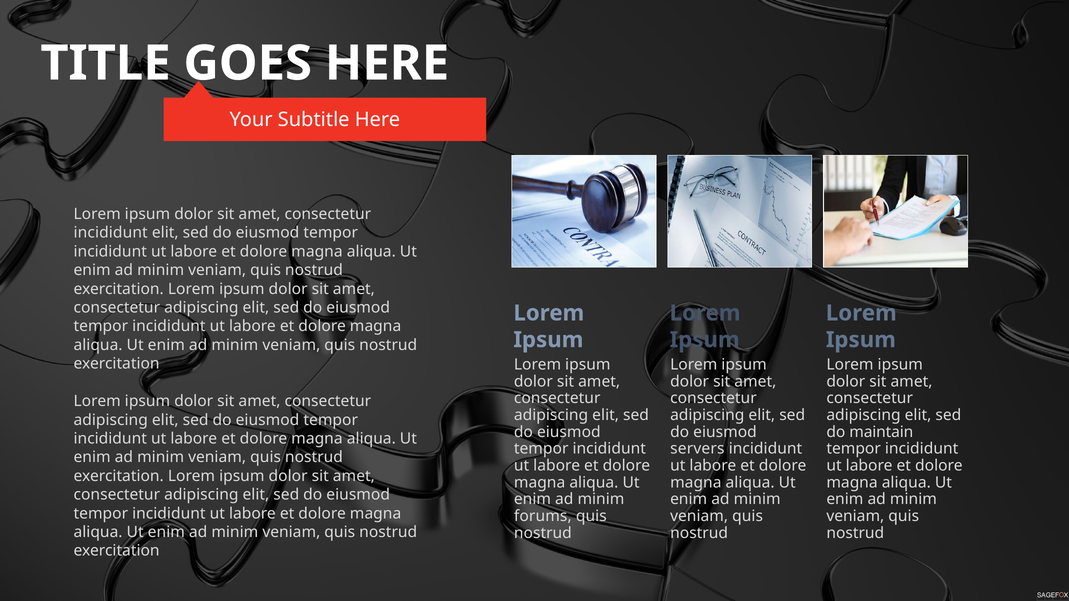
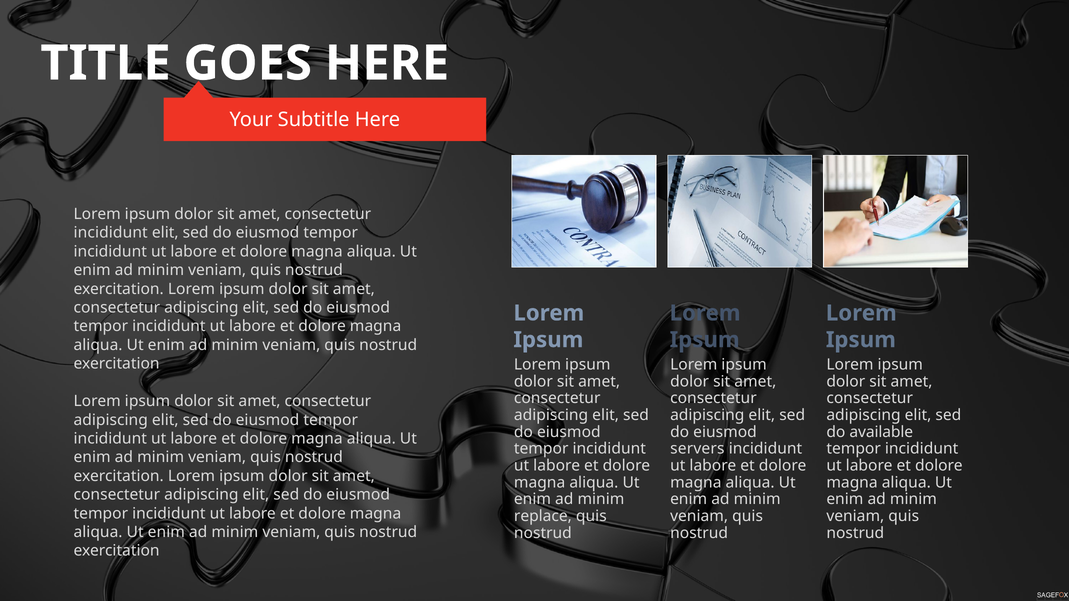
maintain: maintain -> available (881, 432)
forums: forums -> replace (543, 516)
